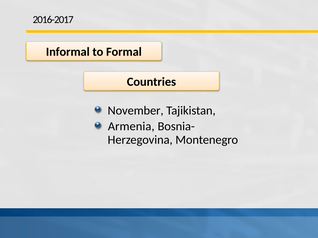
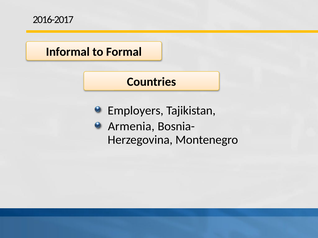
November: November -> Employers (136, 111)
